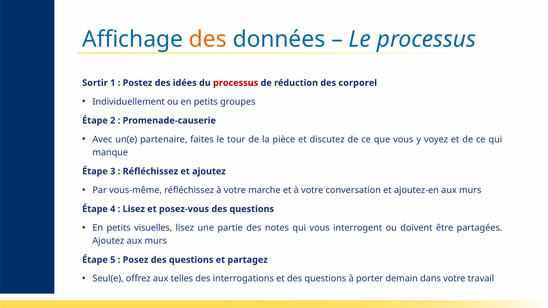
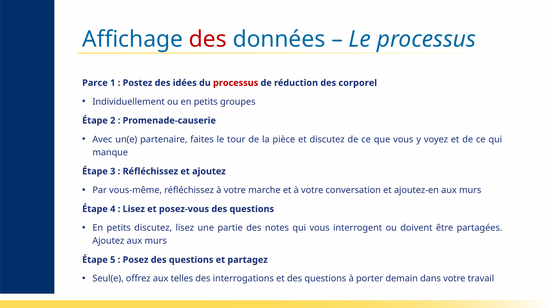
des colour: orange -> red (208, 39)
Sortir: Sortir -> Parce (95, 83)
petits visuelles: visuelles -> discutez (153, 228)
